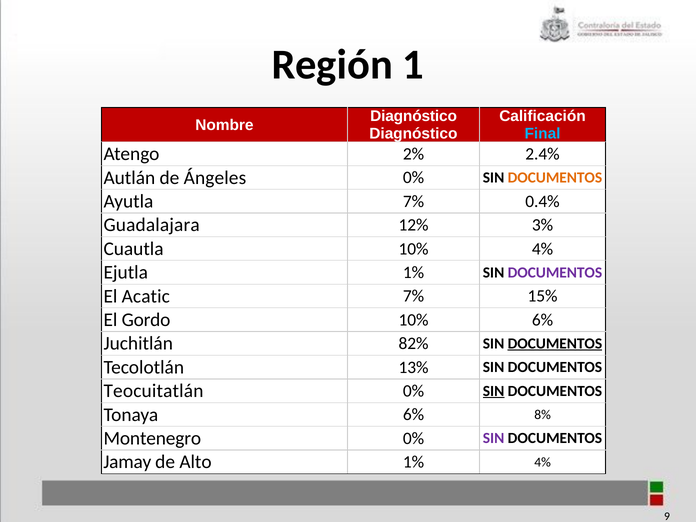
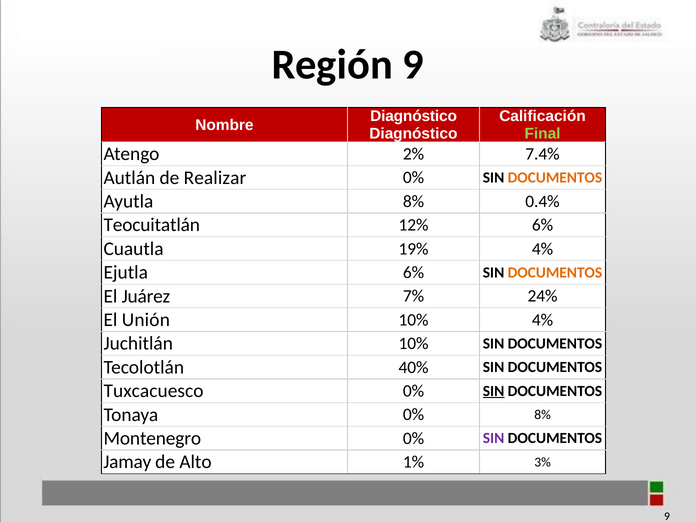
Región 1: 1 -> 9 (413, 65)
Final colour: light blue -> light green (543, 134)
2.4%: 2.4% -> 7.4% (542, 154)
Ángeles: Ángeles -> Realizar (215, 178)
Ayutla 7%: 7% -> 8% (414, 201)
Guadalajara: Guadalajara -> Teocuitatlán (152, 225)
12% 3%: 3% -> 6% (543, 225)
Cuautla 10%: 10% -> 19% (414, 249)
Ejutla 1%: 1% -> 6% (414, 272)
DOCUMENTOS colour: purple -> orange (555, 272)
Acatic: Acatic -> Juárez (146, 296)
15%: 15% -> 24% (543, 296)
Gordo: Gordo -> Unión (146, 320)
10% 6%: 6% -> 4% (543, 320)
Juchitlán 82%: 82% -> 10% (414, 344)
DOCUMENTOS underline: present -> none (555, 344)
13%: 13% -> 40% (414, 367)
Teocuitatlán: Teocuitatlán -> Tuxcacuesco (154, 391)
Tonaya 6%: 6% -> 0% (414, 415)
1% 4%: 4% -> 3% (543, 462)
